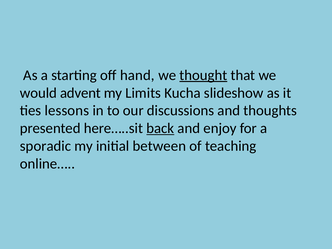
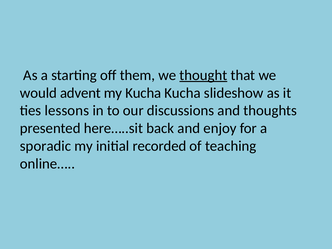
hand: hand -> them (137, 75)
my Limits: Limits -> Kucha (143, 93)
back underline: present -> none (160, 128)
between: between -> recorded (159, 146)
